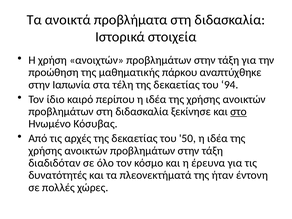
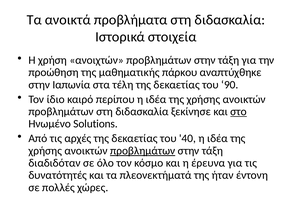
94: 94 -> 90 (230, 85)
Kόσυβας: Kόσυβας -> Solutions (96, 124)
50: 50 -> 40 (188, 138)
προβλημάτων underline: none -> present (143, 151)
